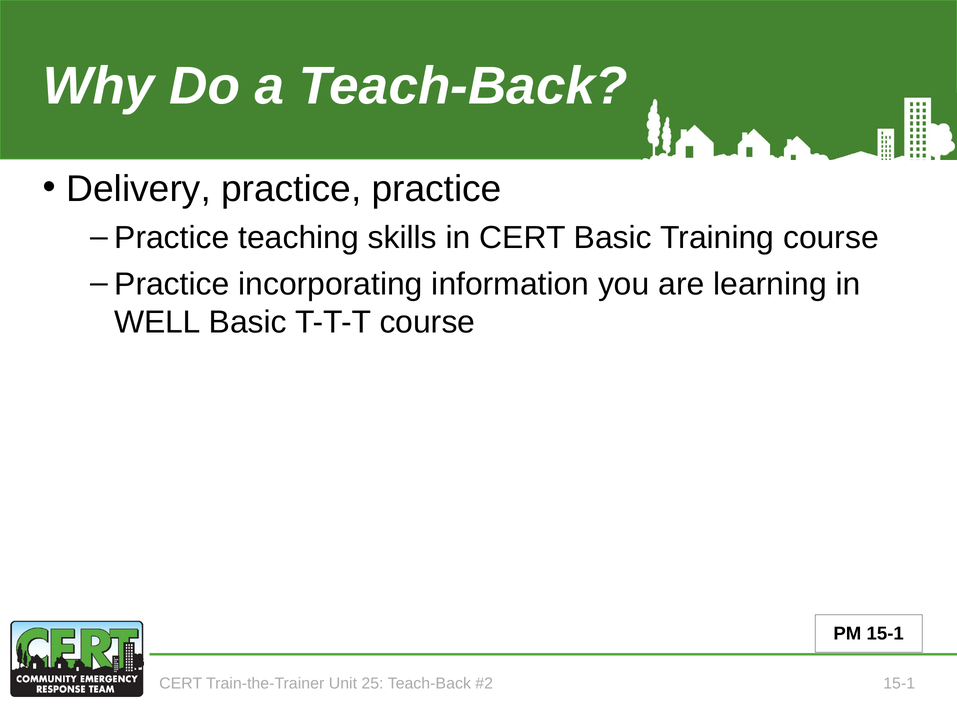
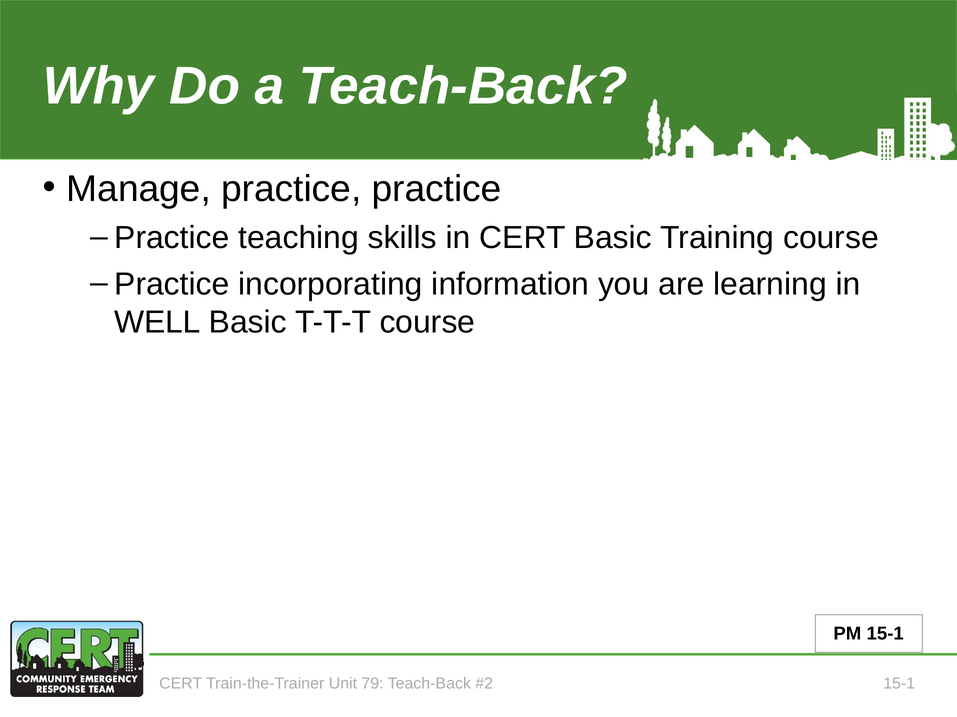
Delivery: Delivery -> Manage (139, 189)
25: 25 -> 79 (372, 684)
